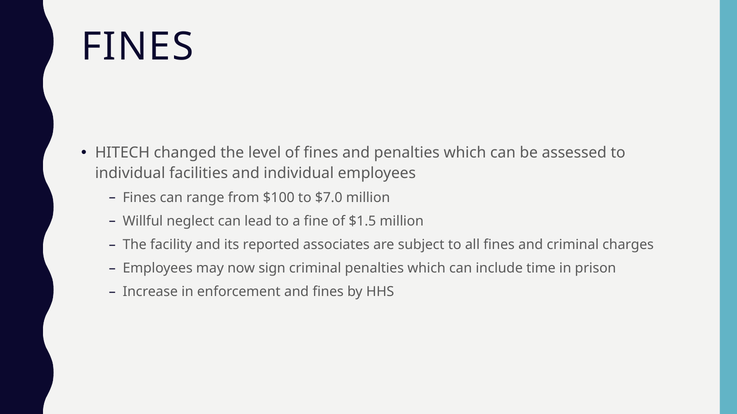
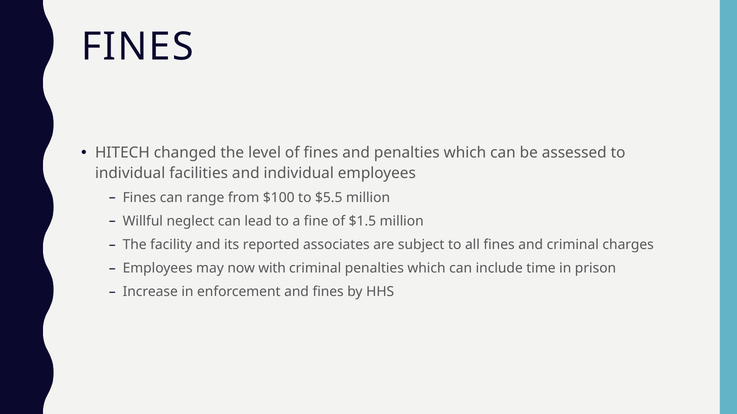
$7.0: $7.0 -> $5.5 (329, 198)
sign: sign -> with (272, 269)
